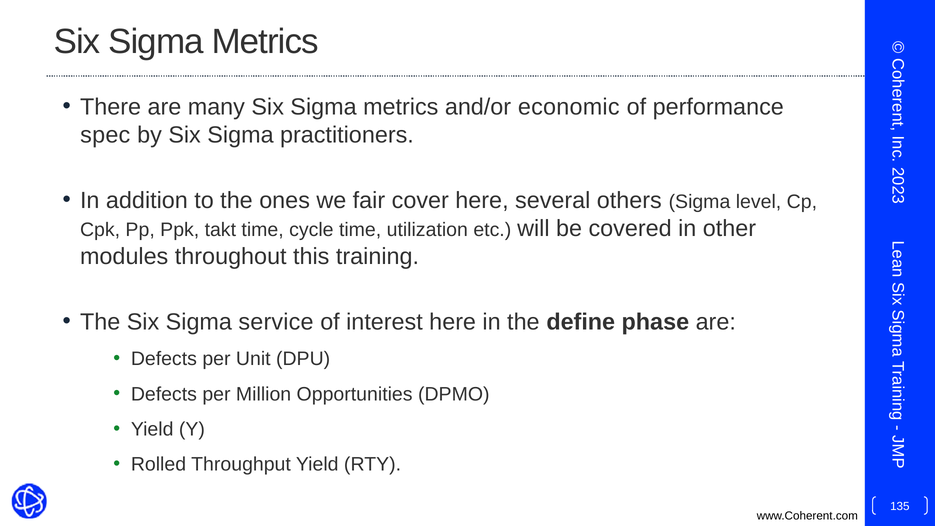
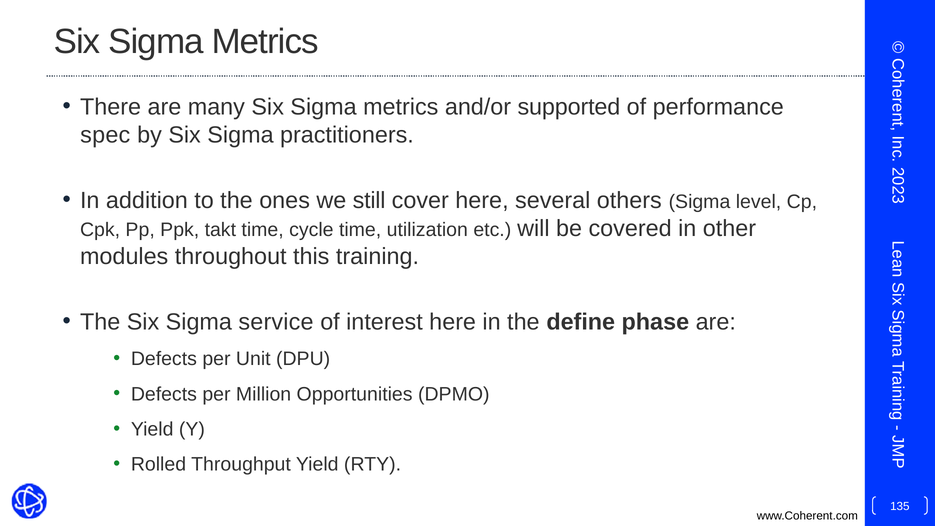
economic: economic -> supported (569, 107)
fair: fair -> still (369, 200)
